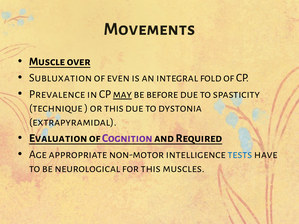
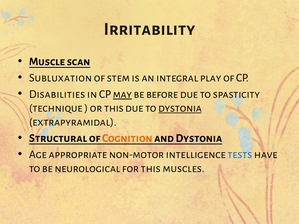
Movements: Movements -> Irritability (149, 29)
over: over -> scan (79, 62)
even: even -> stem (118, 78)
fold: fold -> play (211, 78)
Prevalence: Prevalence -> Disabilities (57, 94)
dystonia underline: none -> present (180, 108)
Evaluation: Evaluation -> Structural (58, 138)
Cognition colour: purple -> orange (127, 138)
and Required: Required -> Dystonia (199, 138)
